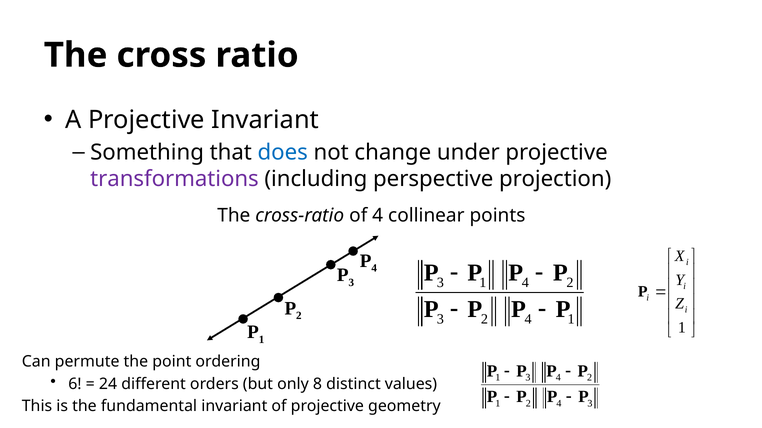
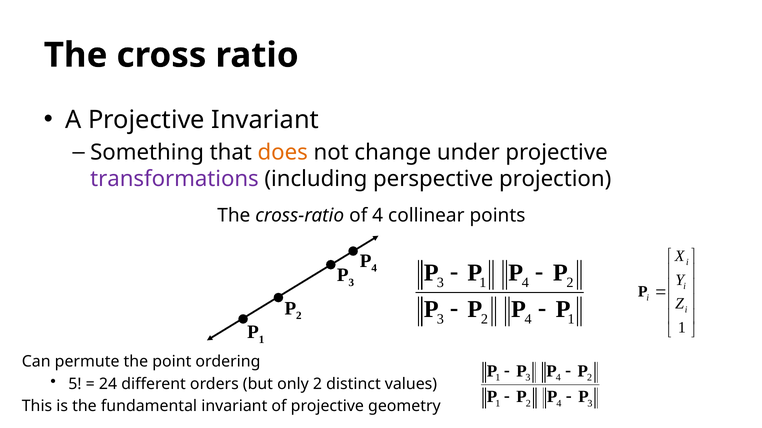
does colour: blue -> orange (283, 153)
6: 6 -> 5 (75, 384)
only 8: 8 -> 2 (317, 384)
